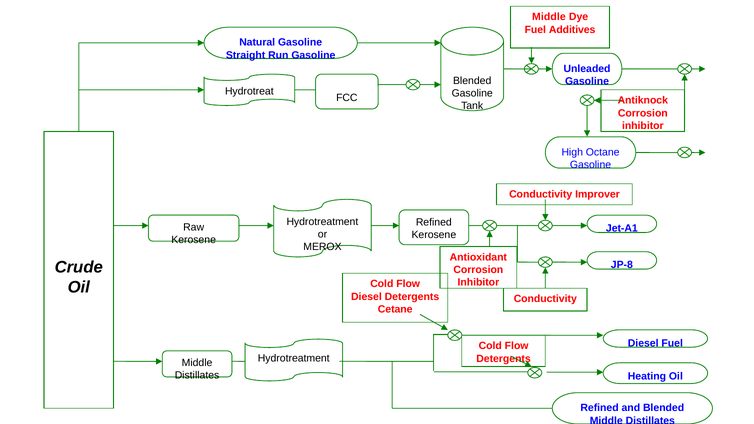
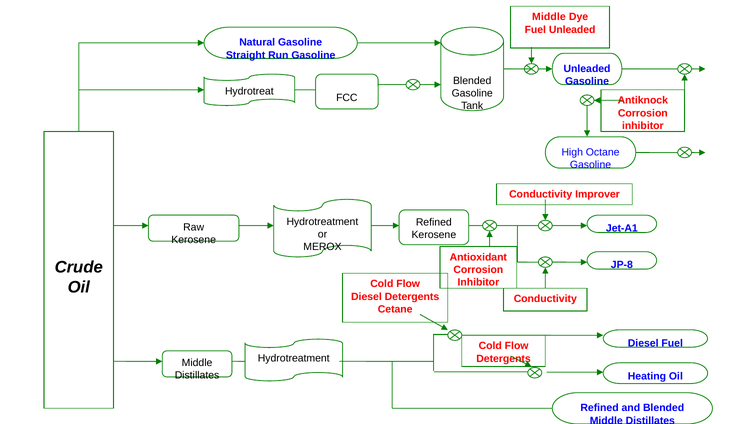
Fuel Additives: Additives -> Unleaded (572, 30)
